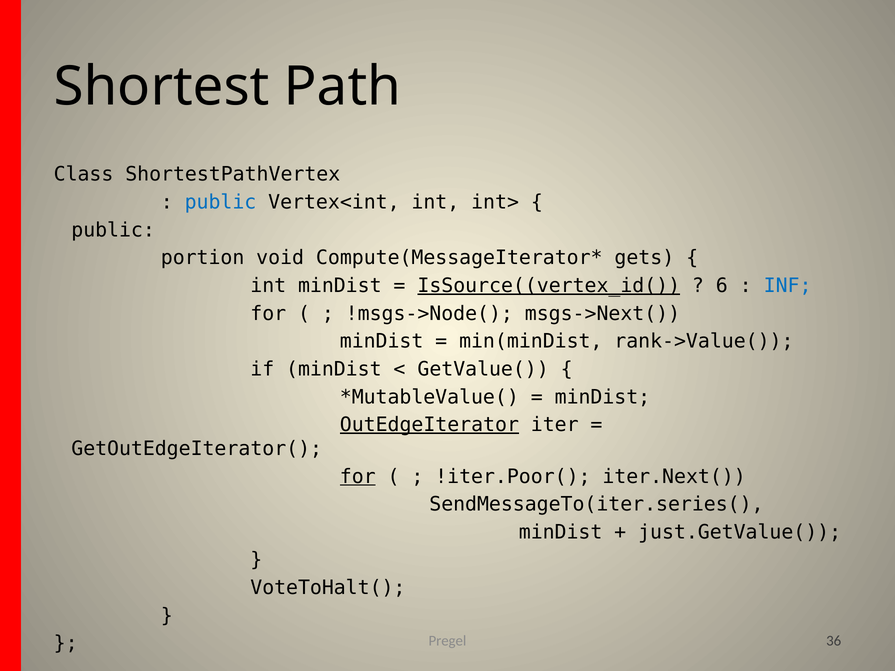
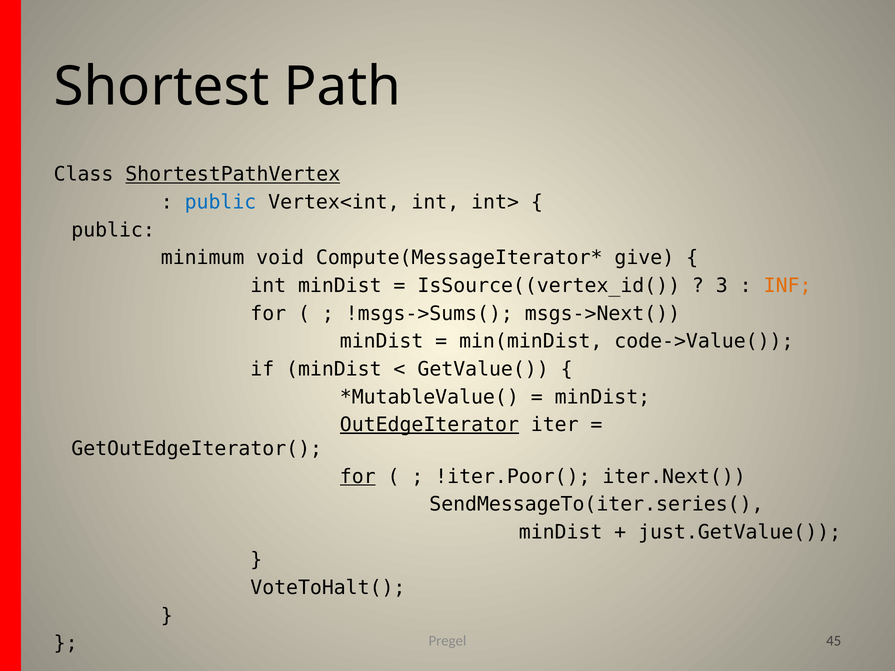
ShortestPathVertex underline: none -> present (233, 174)
portion: portion -> minimum (203, 258)
gets: gets -> give (644, 258)
IsSource((vertex_id( underline: present -> none (549, 286)
6: 6 -> 3 (722, 286)
INF colour: blue -> orange (788, 286)
!msgs->Node(: !msgs->Node( -> !msgs->Sums( (429, 314)
rank->Value(: rank->Value( -> code->Value( (704, 341)
36: 36 -> 45 (834, 641)
